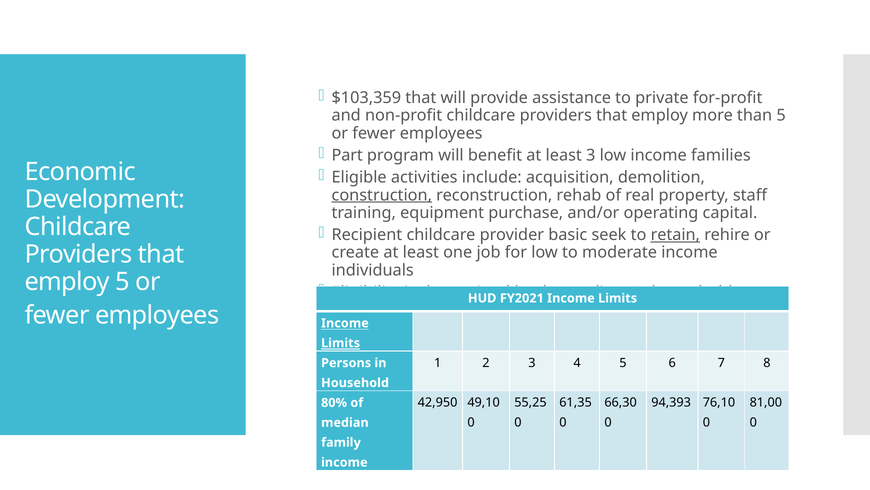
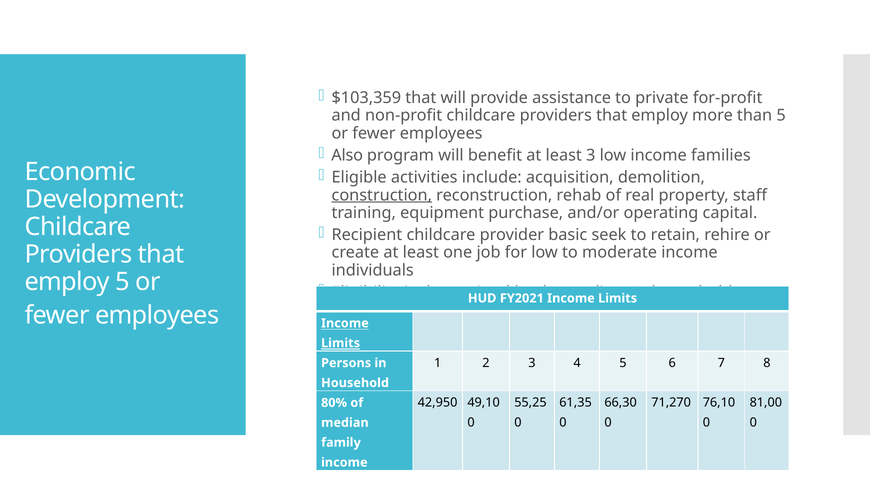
Part: Part -> Also (347, 155)
retain underline: present -> none (675, 235)
94,393: 94,393 -> 71,270 (671, 402)
